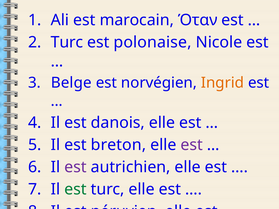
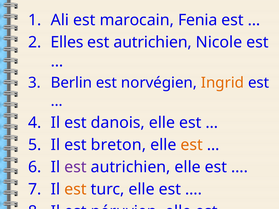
Όταν: Όταν -> Fenia (198, 20)
Turc: Turc -> Elles (67, 42)
polonaise: polonaise -> autrichien (153, 42)
Belge: Belge -> Berlin (71, 83)
est colour: purple -> orange (192, 145)
est colour: green -> orange (75, 189)
